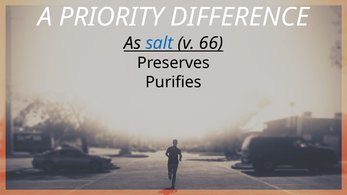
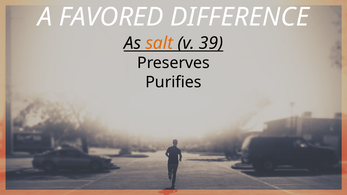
PRIORITY: PRIORITY -> FAVORED (111, 17)
salt colour: blue -> orange (159, 43)
66: 66 -> 39 (211, 43)
